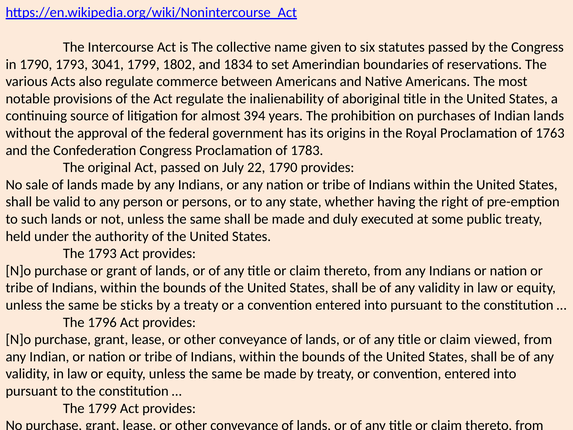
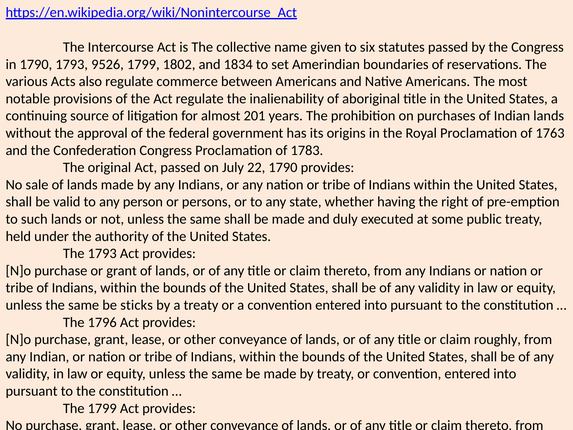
3041: 3041 -> 9526 (108, 64)
394: 394 -> 201 (254, 116)
viewed: viewed -> roughly (497, 339)
